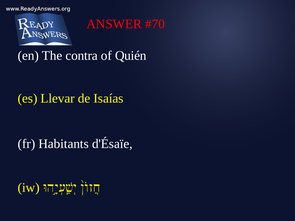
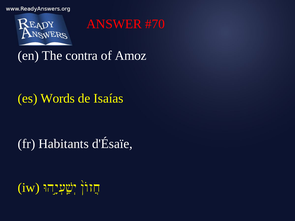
Quién: Quién -> Amoz (131, 56)
Llevar: Llevar -> Words (58, 98)
